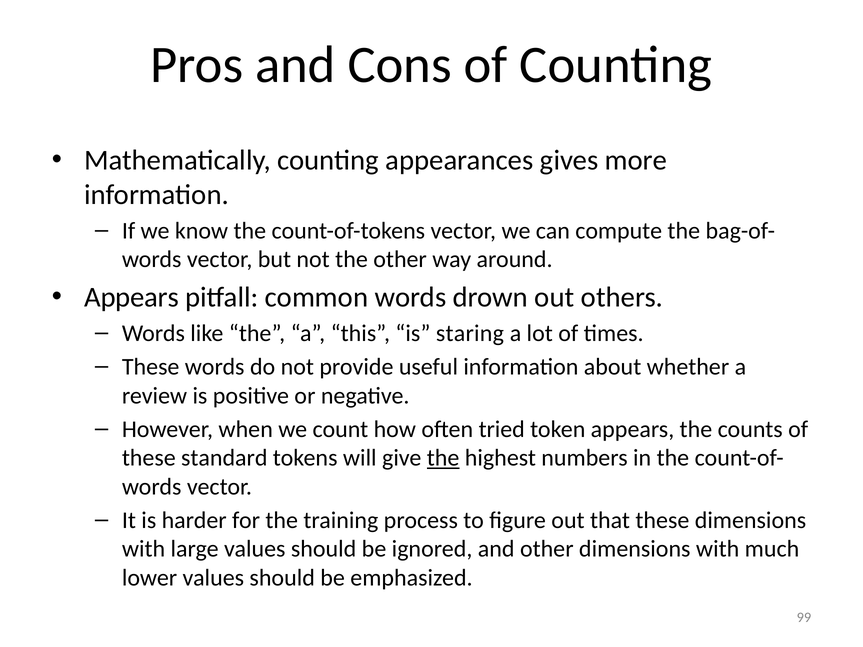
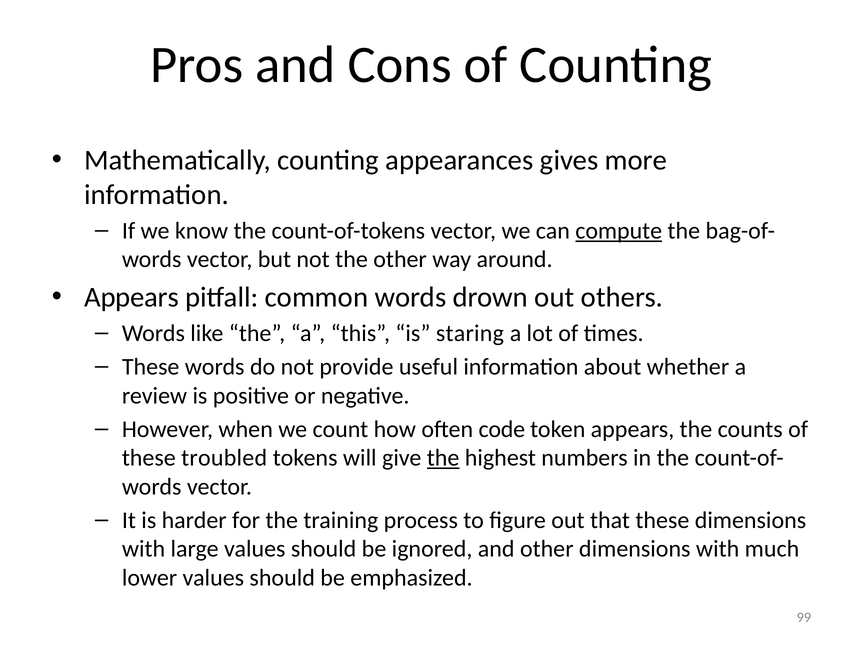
compute underline: none -> present (619, 231)
tried: tried -> code (502, 429)
standard: standard -> troubled (224, 458)
